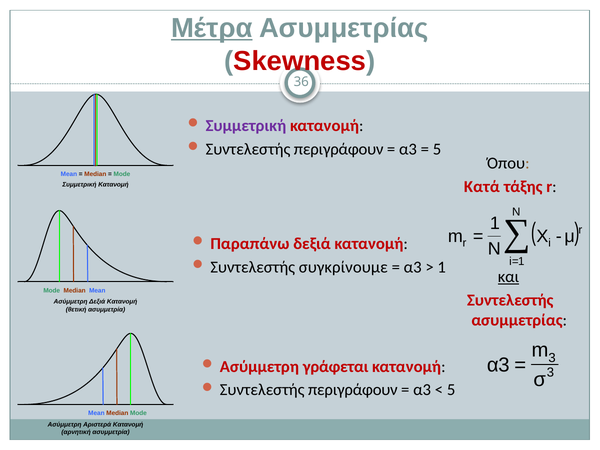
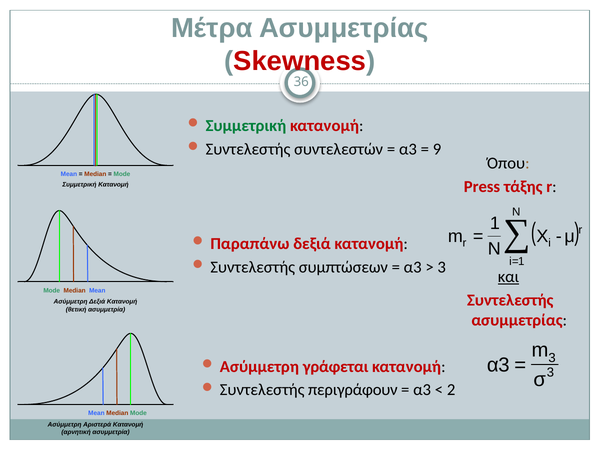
Μέτρα underline: present -> none (212, 28)
Συμμετρική colour: purple -> green (246, 126)
περιγράφουν: περιγράφουν -> συντελεστών (339, 149)
5: 5 -> 9 (437, 149)
Κατά: Κατά -> Press (482, 187)
συγκρίνουμε: συγκρίνουμε -> συμπτώσεων (343, 267)
1: 1 -> 3 (442, 267)
5: 5 -> 2 (451, 390)
